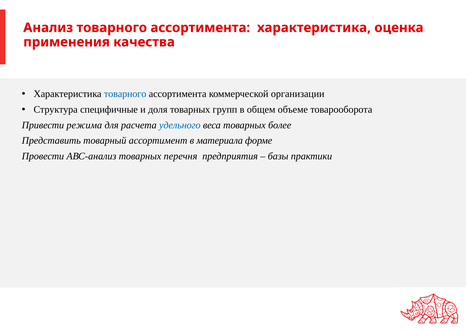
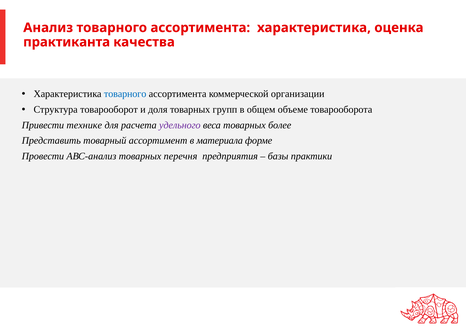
применения: применения -> практиканта (67, 42)
специфичные: специфичные -> товарооборот (109, 109)
режима: режима -> технике (84, 125)
удельного colour: blue -> purple (180, 125)
